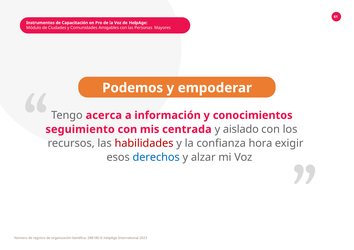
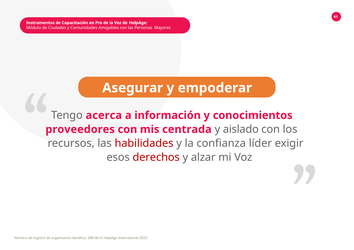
Podemos: Podemos -> Asegurar (133, 88)
seguimiento: seguimiento -> proveedores (80, 130)
hora: hora -> líder (260, 144)
derechos colour: blue -> red (156, 158)
